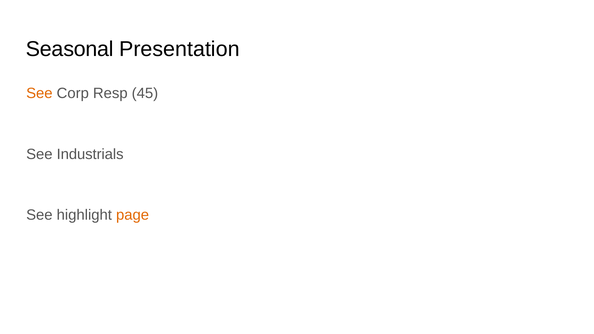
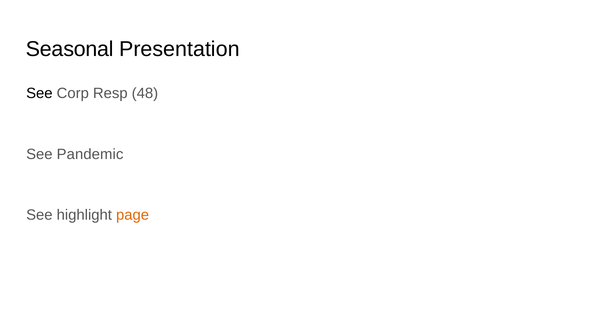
See colour: orange -> black (39, 93)
45: 45 -> 48 (145, 93)
Industrials: Industrials -> Pandemic (90, 154)
